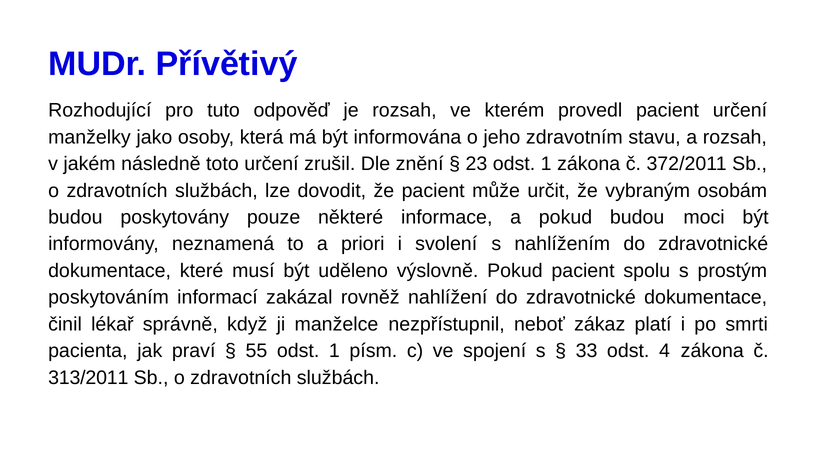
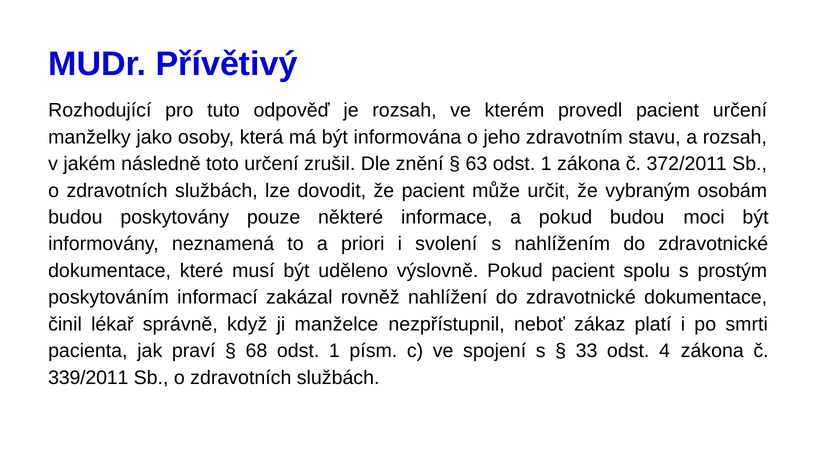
23: 23 -> 63 (476, 164)
55: 55 -> 68 (256, 351)
313/2011: 313/2011 -> 339/2011 (88, 378)
